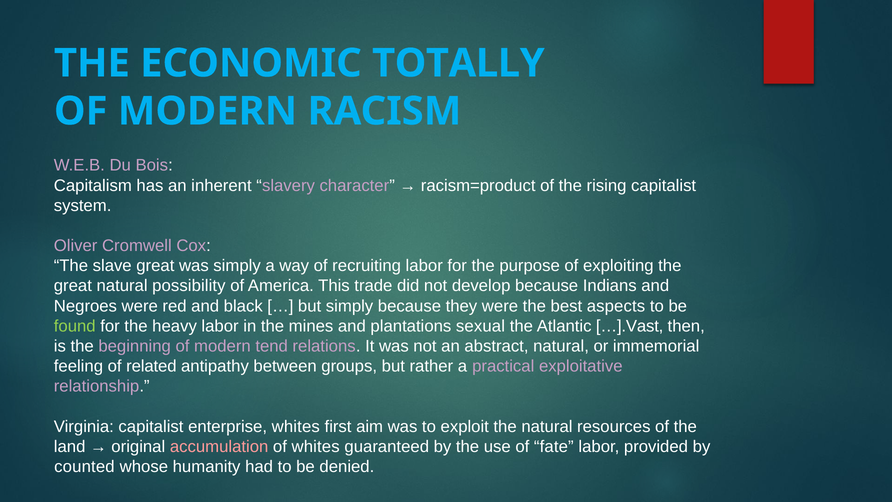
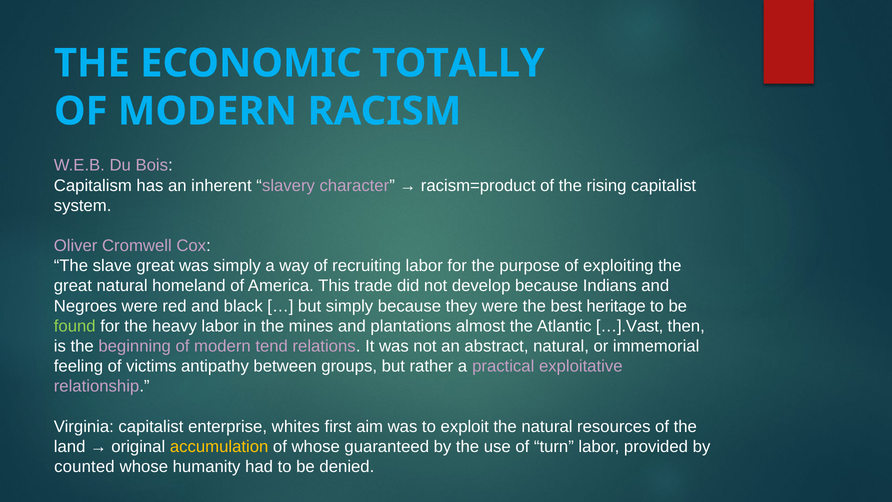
possibility: possibility -> homeland (189, 286)
aspects: aspects -> heritage (616, 306)
sexual: sexual -> almost (481, 326)
related: related -> victims (151, 366)
accumulation colour: pink -> yellow (219, 446)
of whites: whites -> whose (316, 446)
fate: fate -> turn (554, 446)
